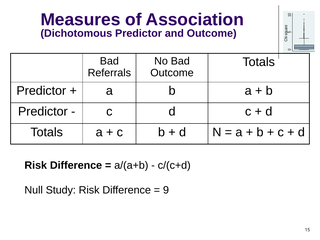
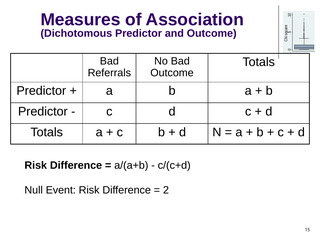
Study: Study -> Event (61, 190)
9: 9 -> 2 (166, 190)
